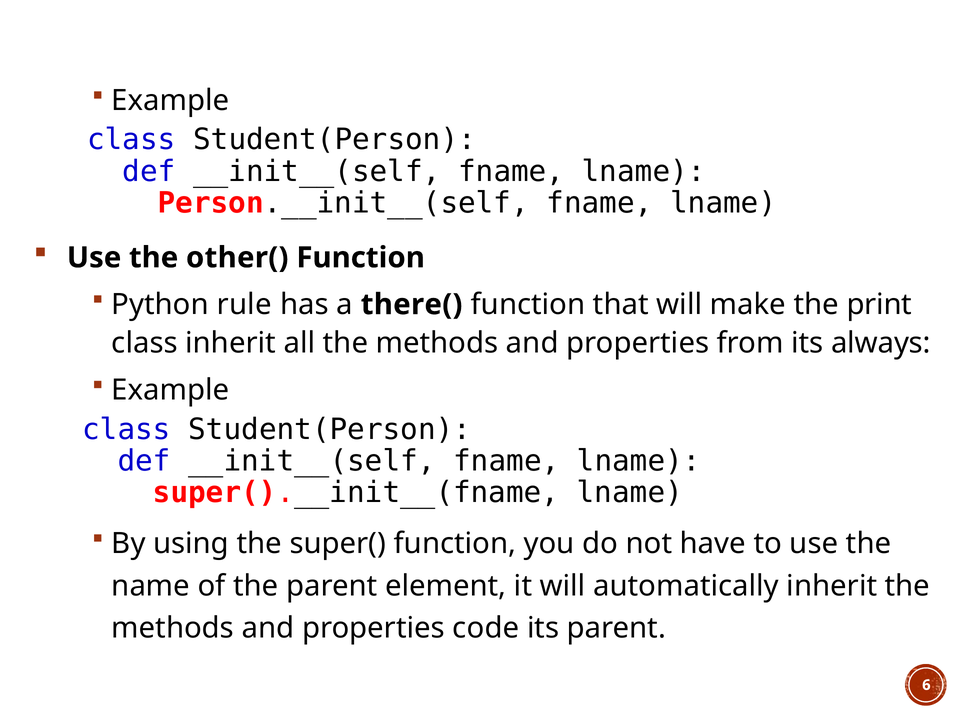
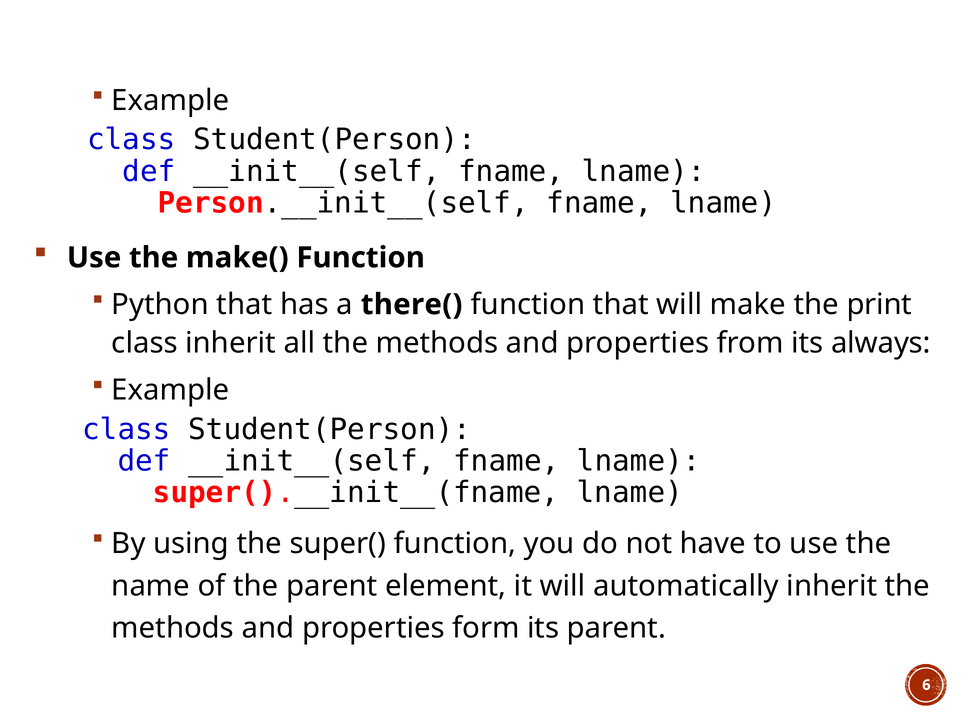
other(: other( -> make( (237, 258)
Python rule: rule -> that (244, 305)
code: code -> form (486, 628)
